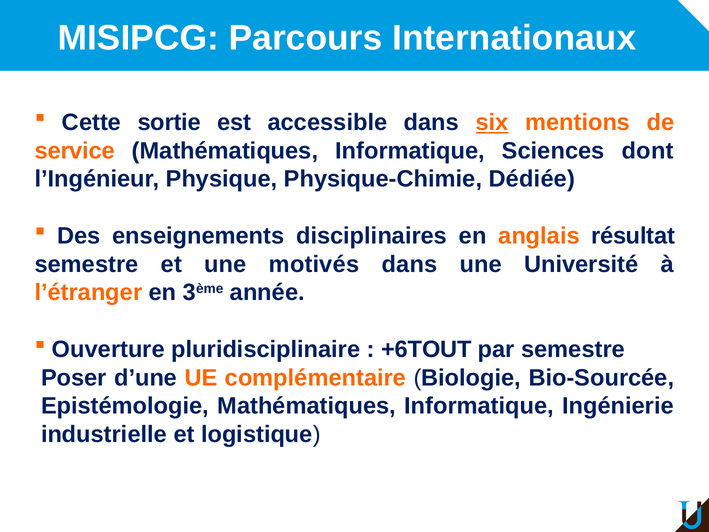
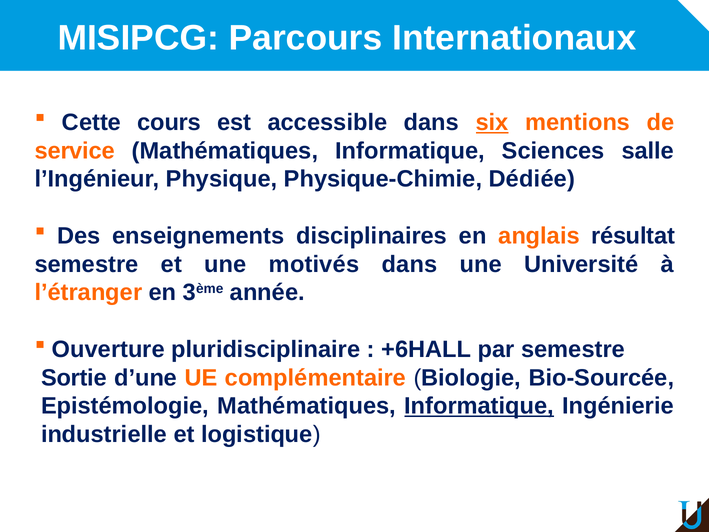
sortie: sortie -> cours (169, 122)
dont: dont -> salle (648, 151)
+6TOUT: +6TOUT -> +6HALL (426, 349)
Poser: Poser -> Sortie (74, 378)
Informatique underline: none -> present (479, 406)
